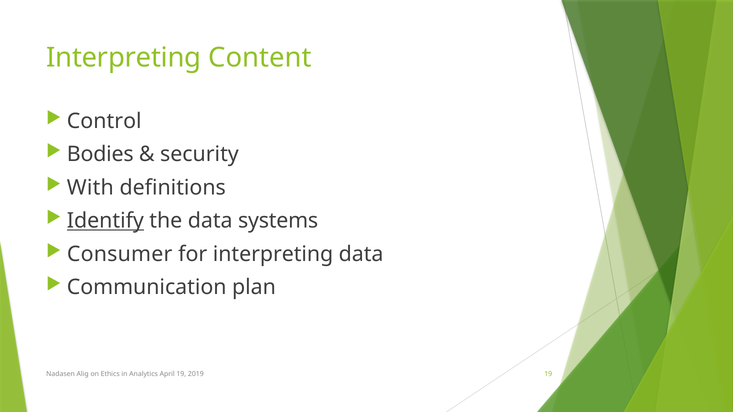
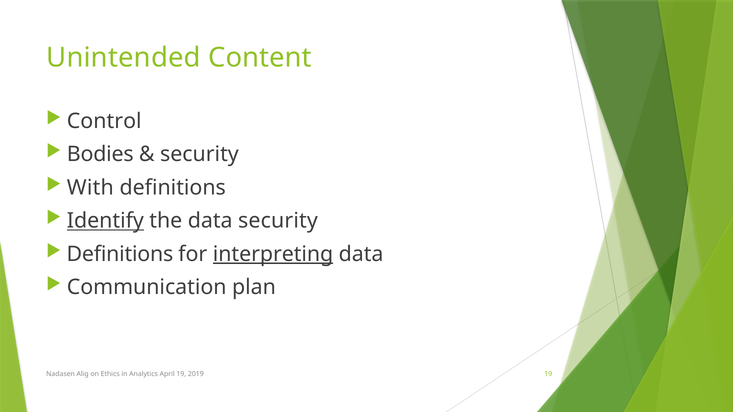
Interpreting: Interpreting -> Unintended (124, 58)
data systems: systems -> security (278, 221)
Consumer: Consumer -> Definitions (120, 254)
interpreting underline: none -> present (273, 254)
